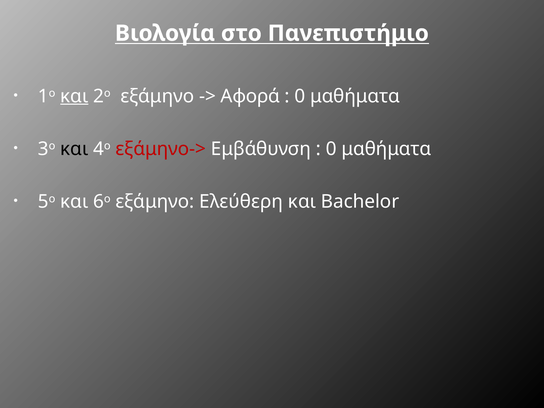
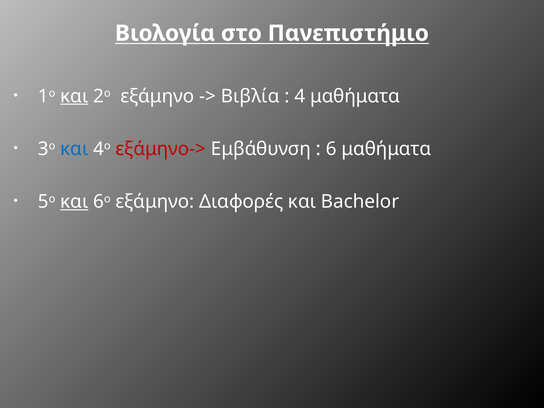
Αφορά: Αφορά -> Βιβλία (250, 96)
0: 0 -> 4 (300, 96)
και colour: black -> blue (74, 149)
0: 0 -> 6 (331, 149)
και underline: none -> present (74, 202)
Ελεύθερη: Ελεύθερη -> Διαφορές (241, 202)
